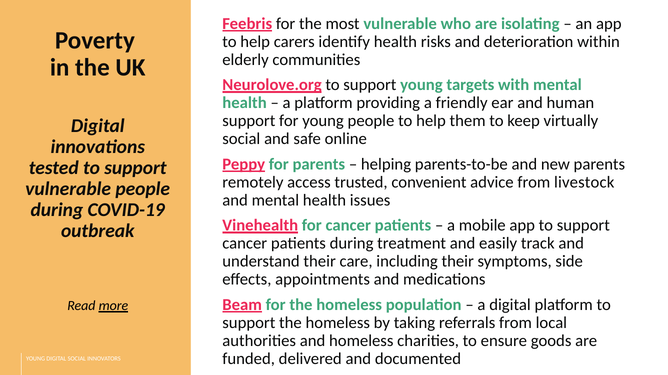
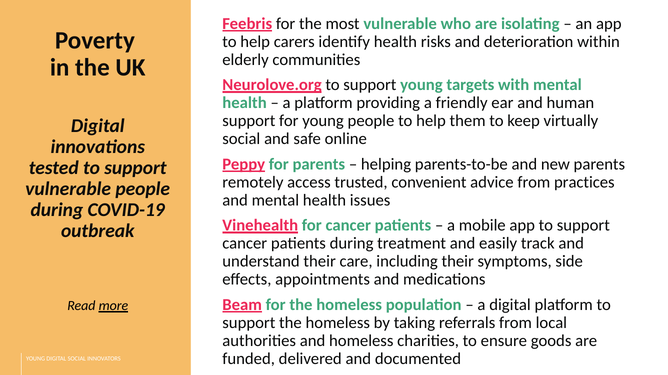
livestock: livestock -> practices (584, 183)
